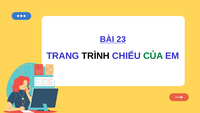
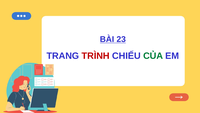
TRÌNH colour: black -> red (96, 56)
